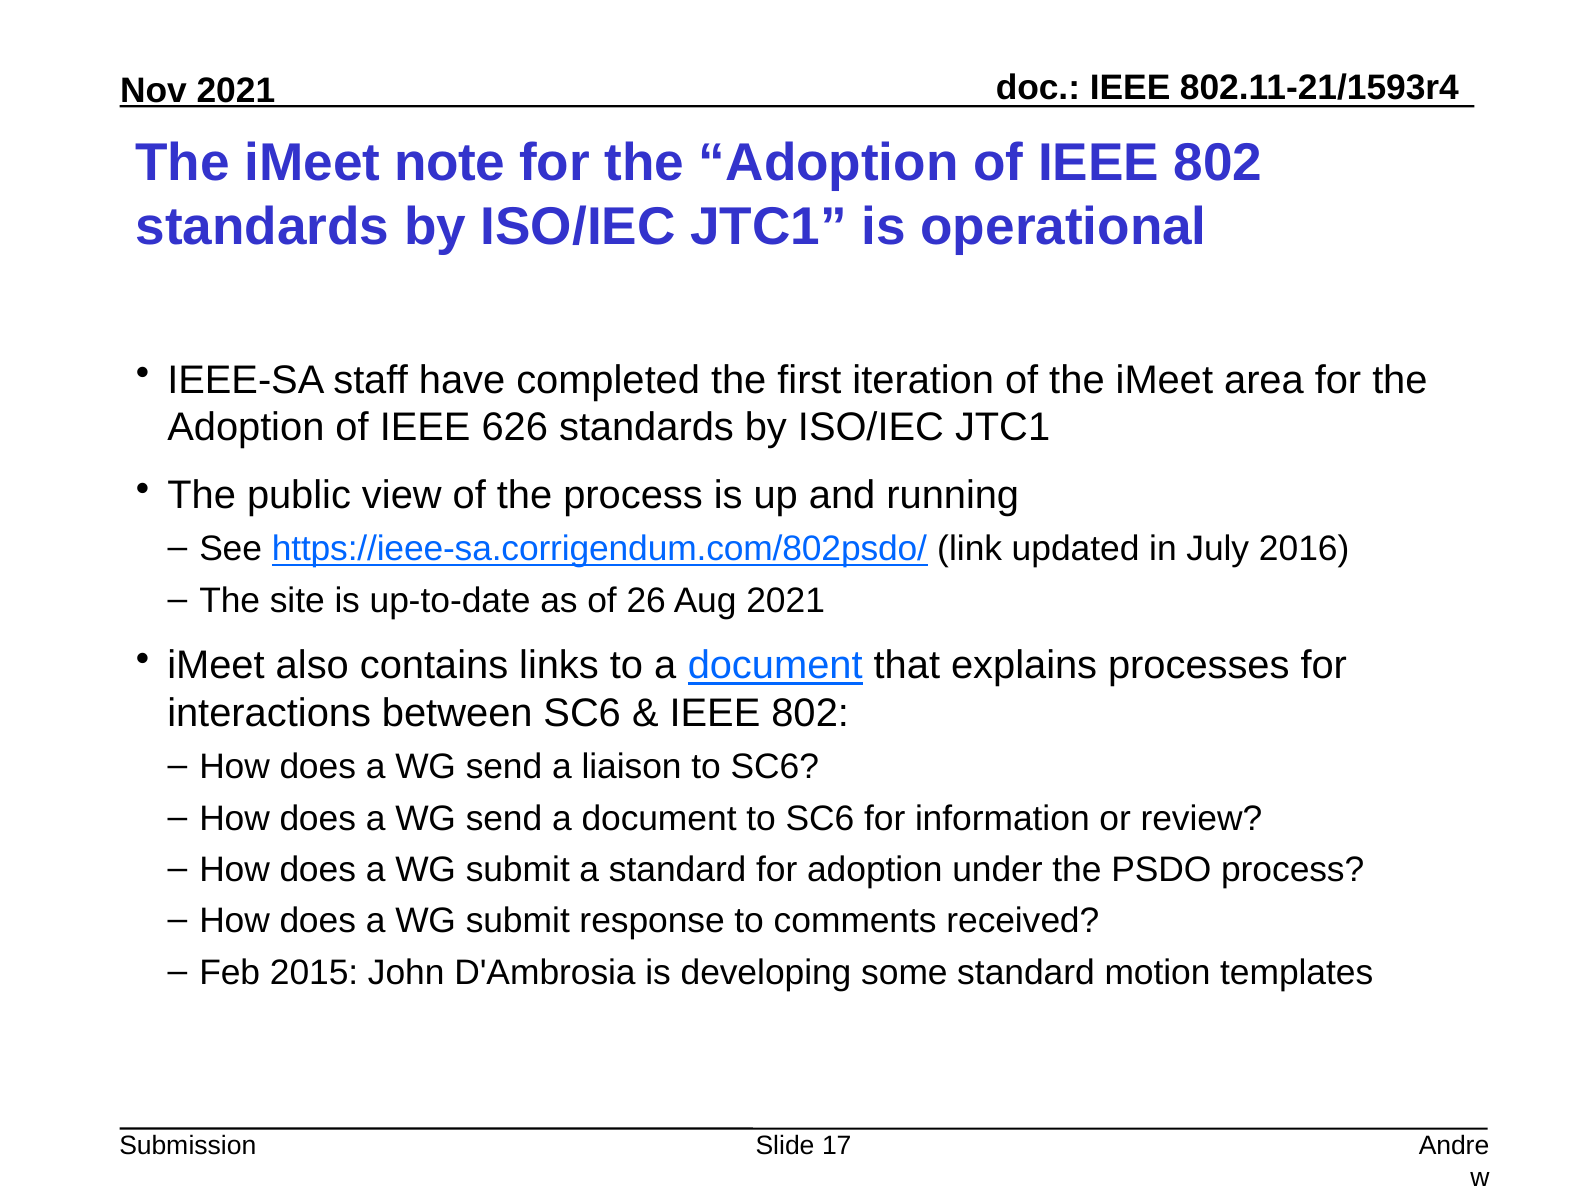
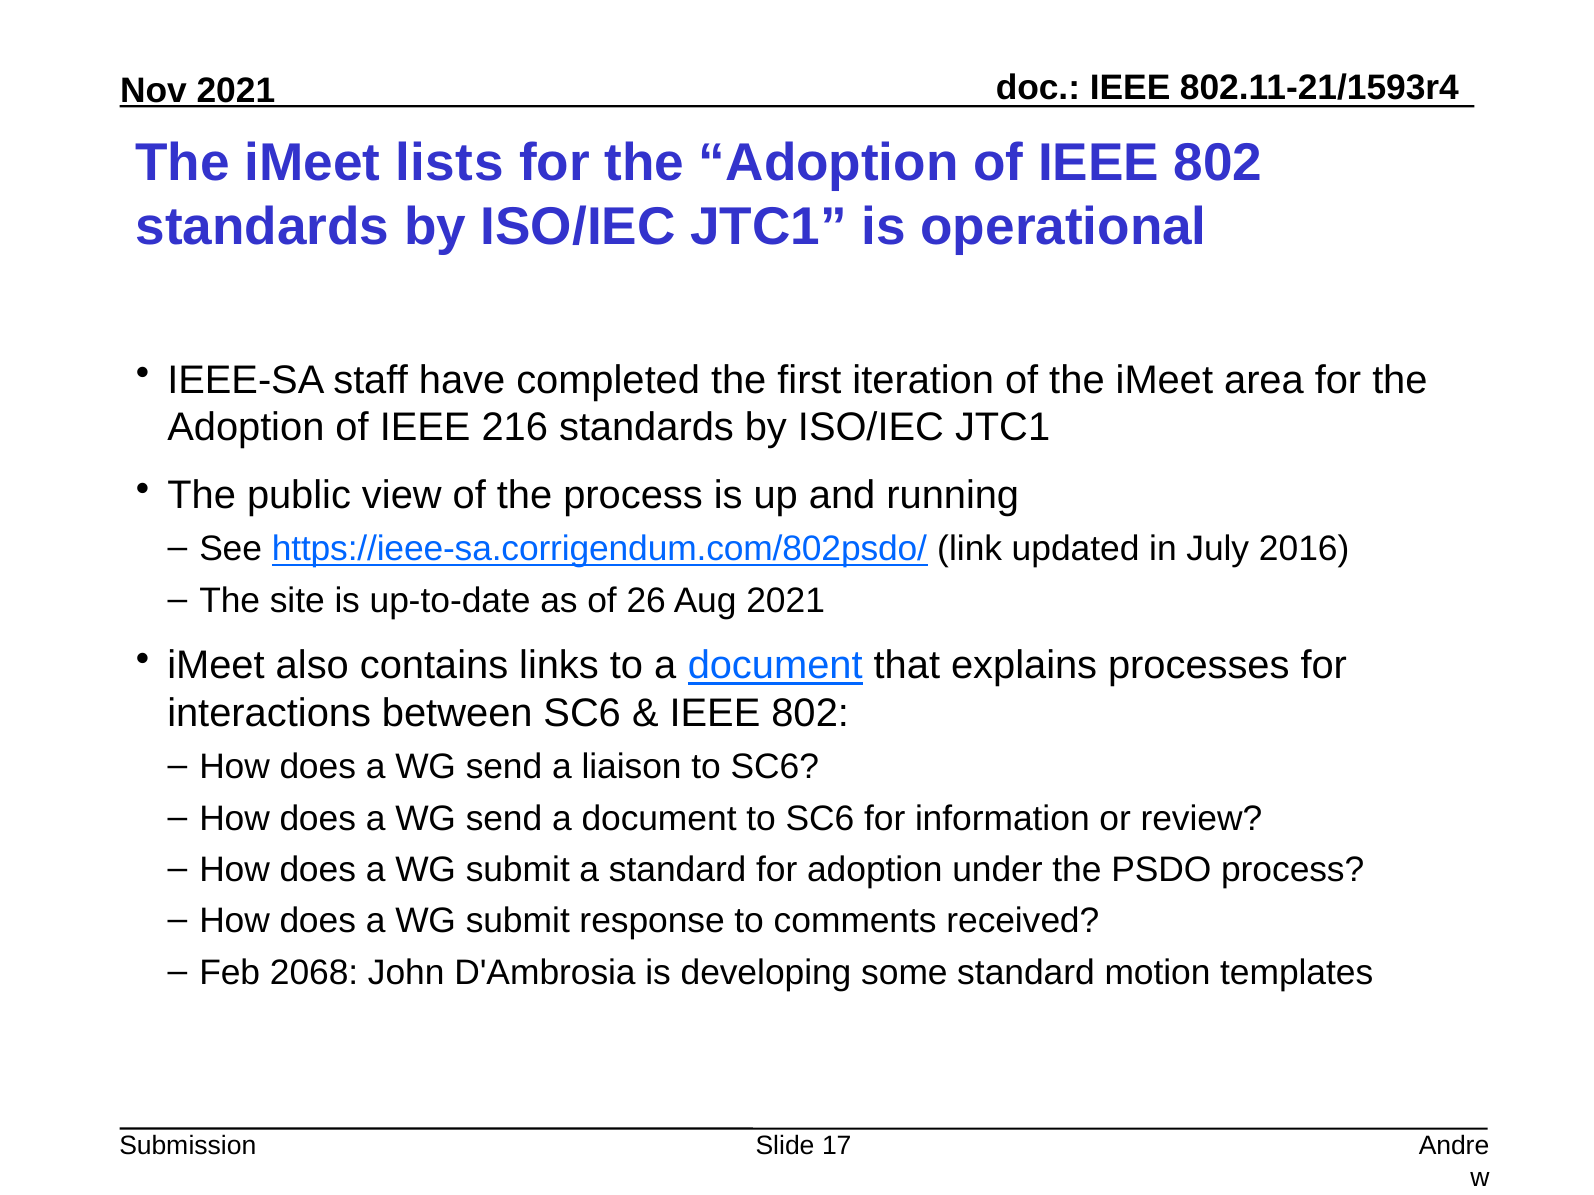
note: note -> lists (449, 163)
626: 626 -> 216 (515, 428)
2015: 2015 -> 2068 (314, 973)
